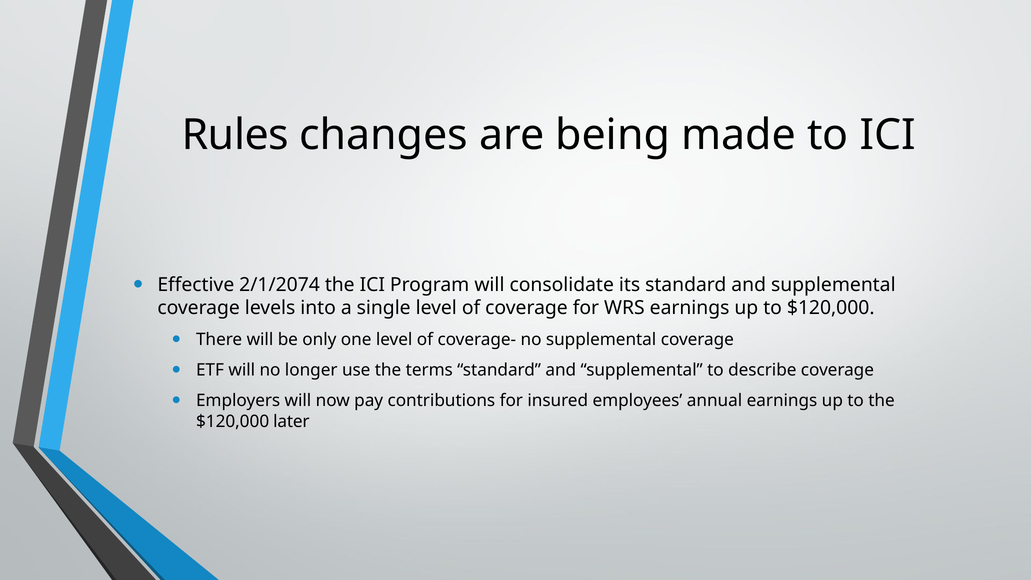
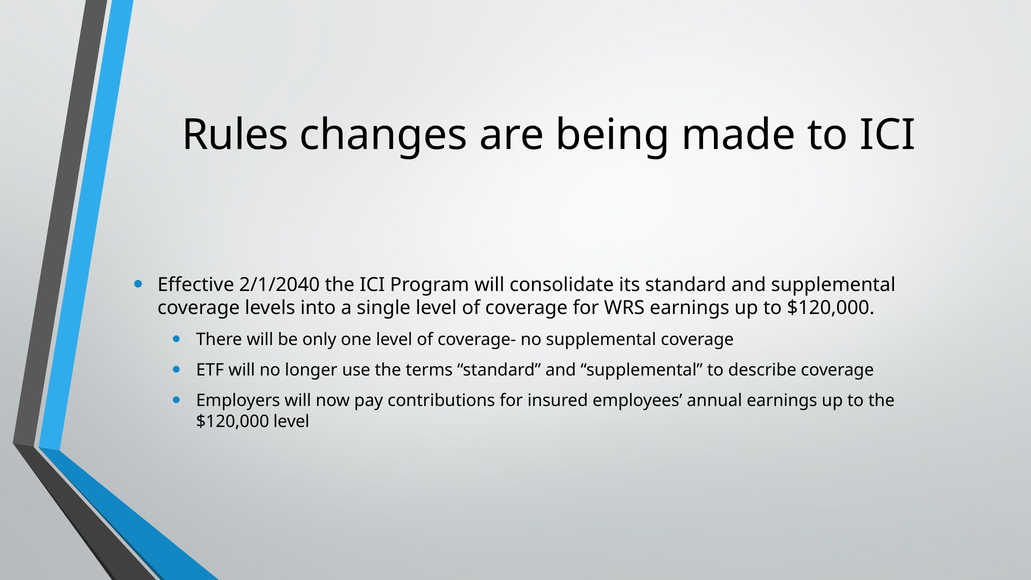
2/1/2074: 2/1/2074 -> 2/1/2040 (280, 285)
$120,000 later: later -> level (291, 421)
